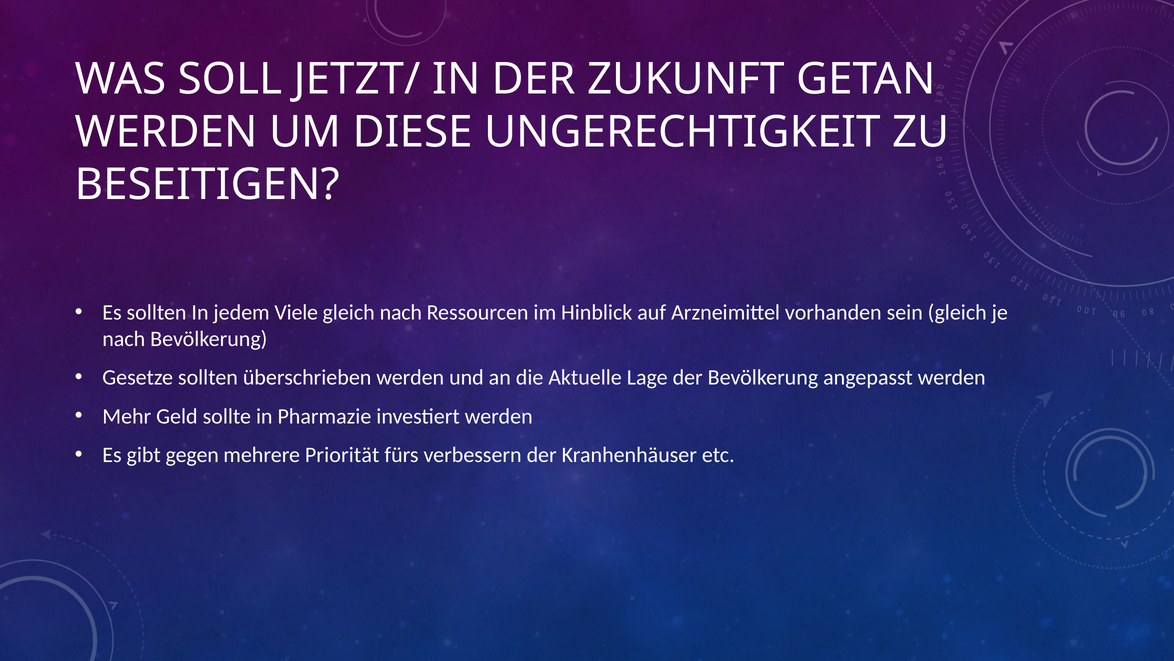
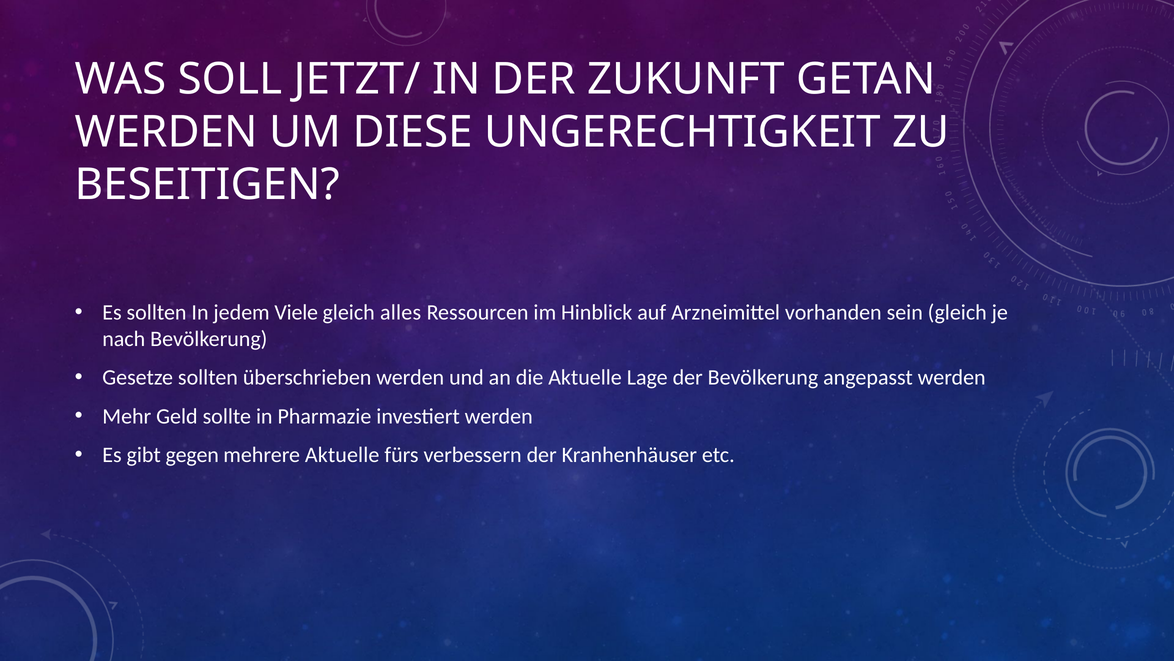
gleich nach: nach -> alles (401, 312)
mehrere Priorität: Priorität -> Aktuelle (342, 455)
